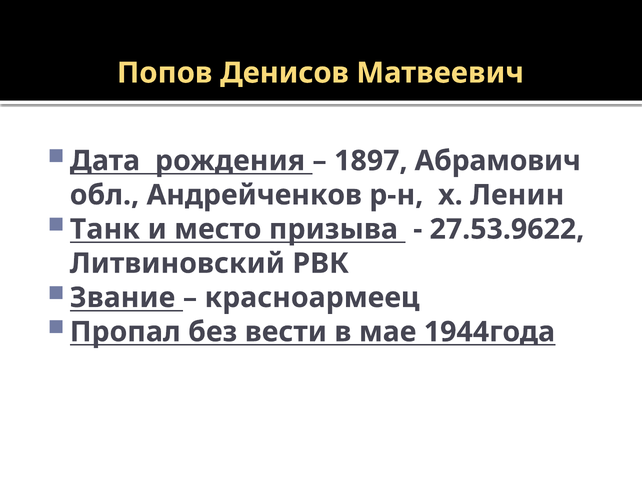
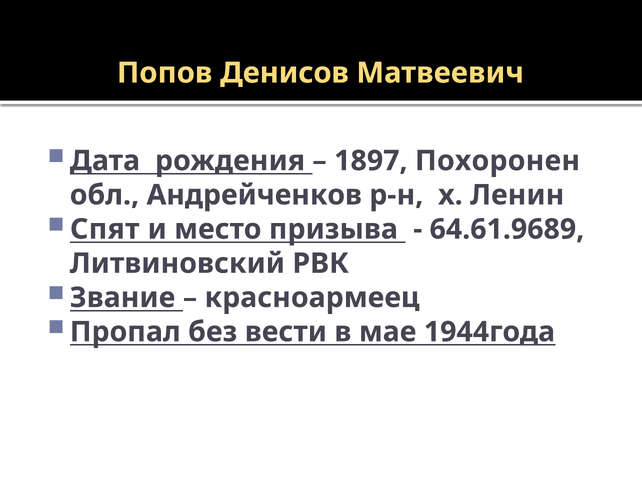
Абрамович: Абрамович -> Похоронен (498, 161)
Танк: Танк -> Спят (105, 229)
27.53.9622: 27.53.9622 -> 64.61.9689 (507, 229)
